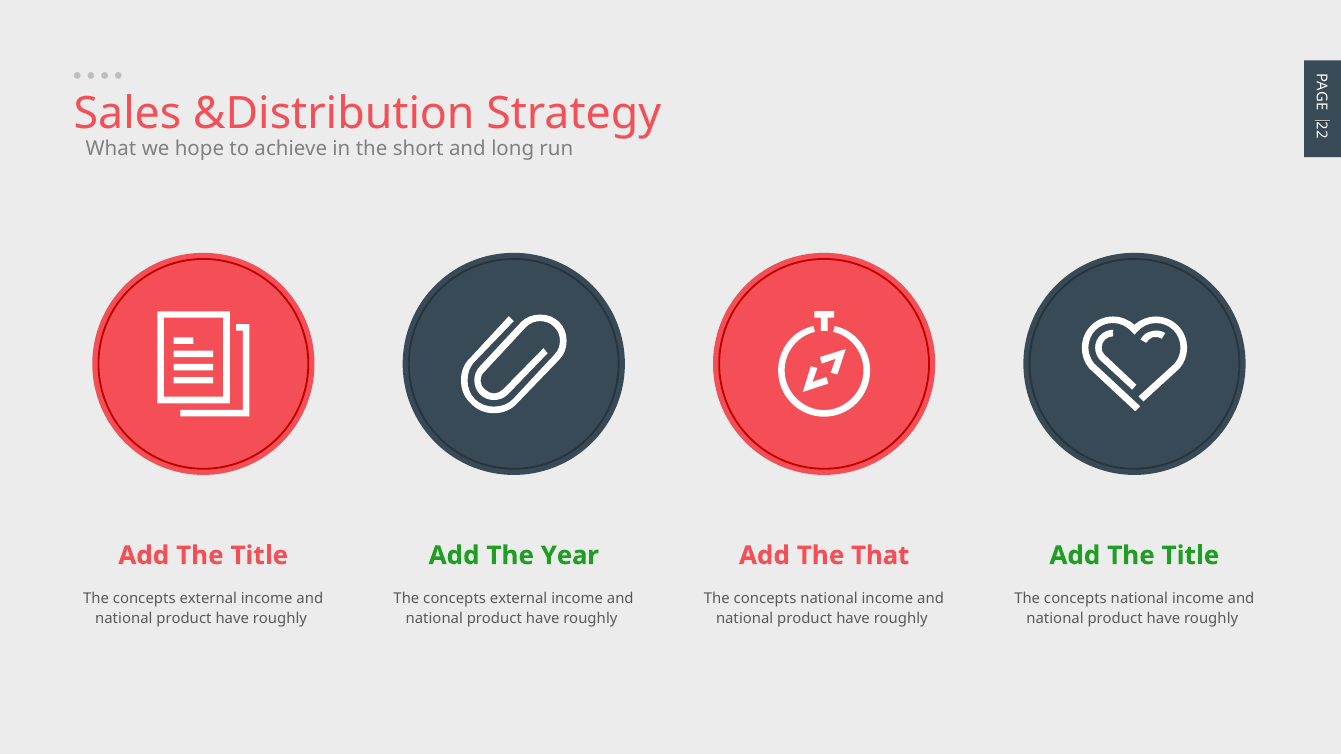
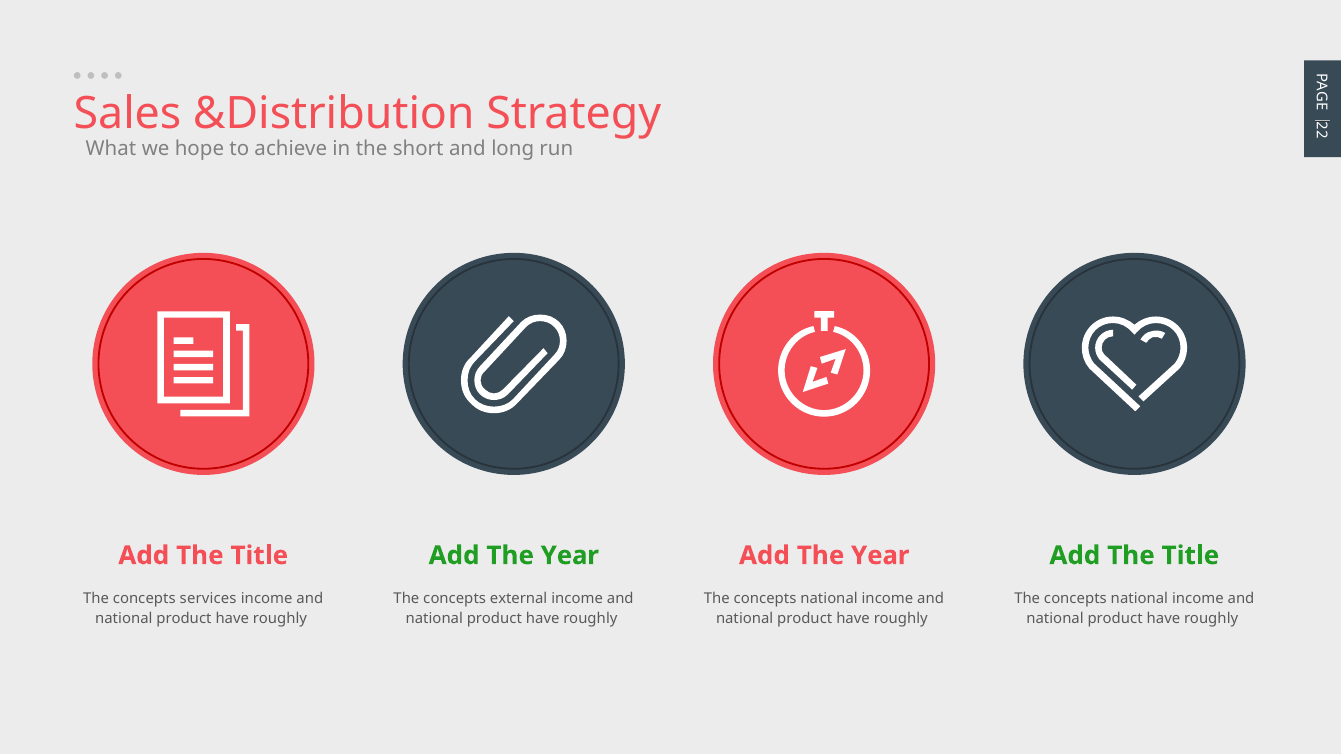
That: That -> Year (880, 556)
external: external -> services (208, 599)
